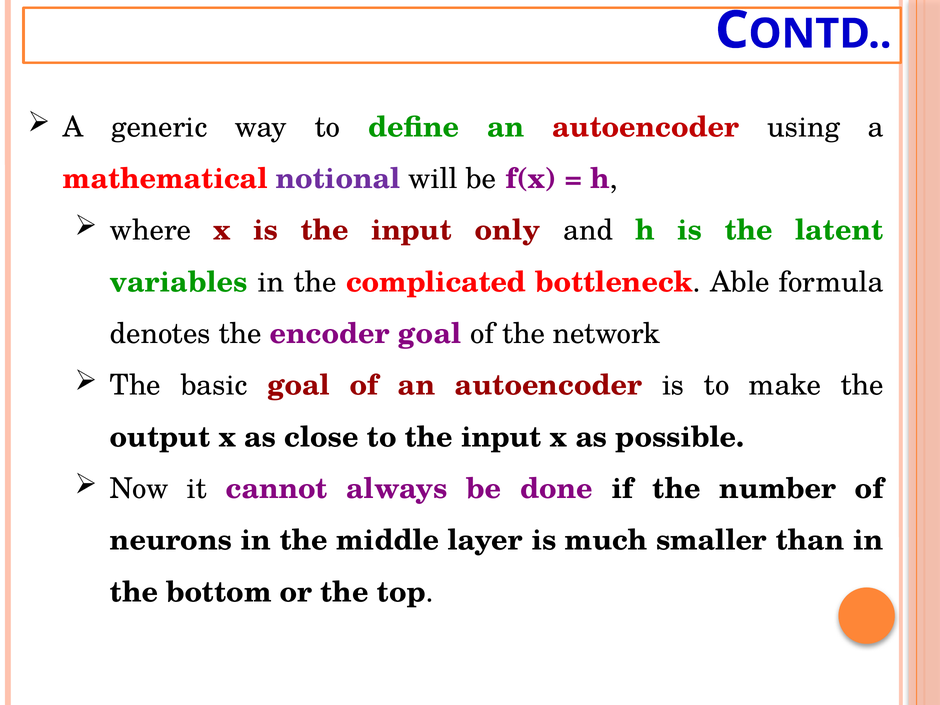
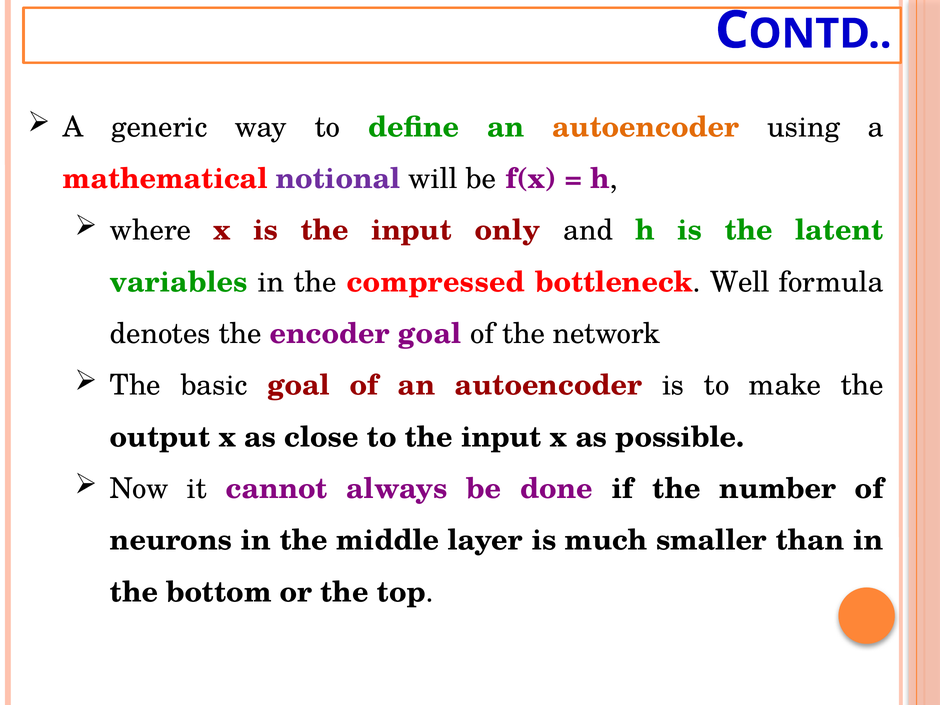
autoencoder colour: red -> orange (646, 127)
complicated: complicated -> compressed (436, 282)
Able: Able -> Well (740, 282)
